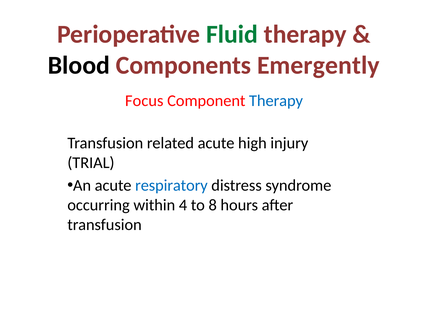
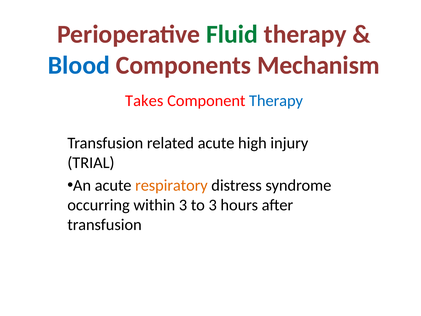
Blood colour: black -> blue (79, 65)
Emergently: Emergently -> Mechanism (318, 65)
Focus: Focus -> Takes (144, 101)
respiratory colour: blue -> orange (171, 185)
within 4: 4 -> 3 (183, 205)
to 8: 8 -> 3 (213, 205)
